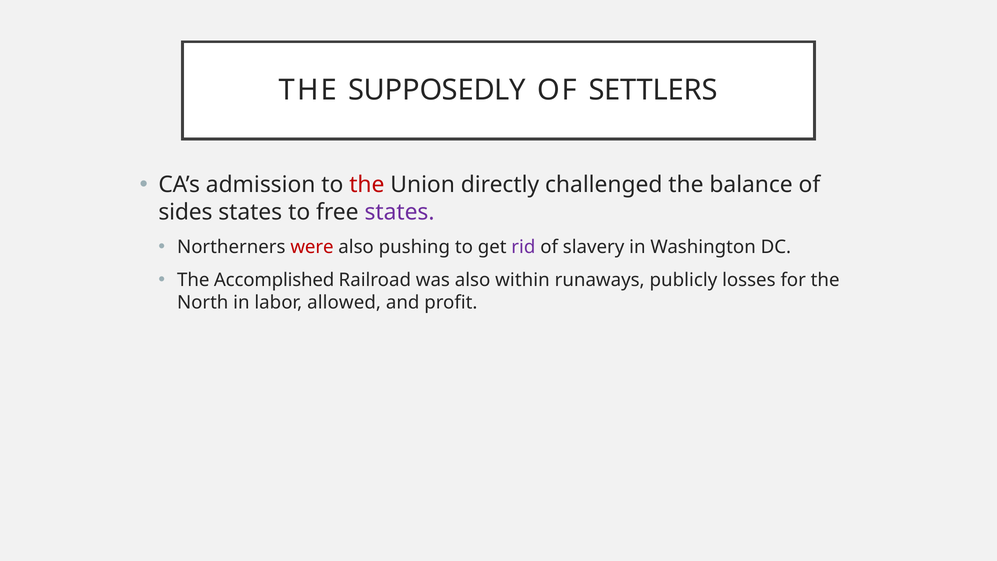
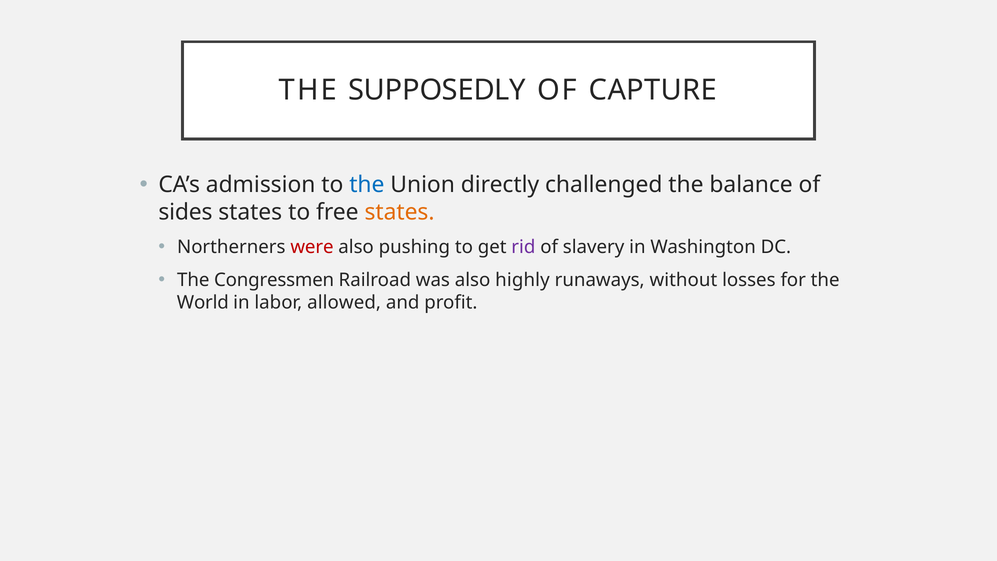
SETTLERS: SETTLERS -> CAPTURE (653, 90)
the colour: red -> blue (367, 185)
states colour: purple -> orange (400, 212)
Accomplished: Accomplished -> Congressmen (274, 280)
within: within -> highly (522, 280)
publicly: publicly -> without (683, 280)
North: North -> World (203, 302)
